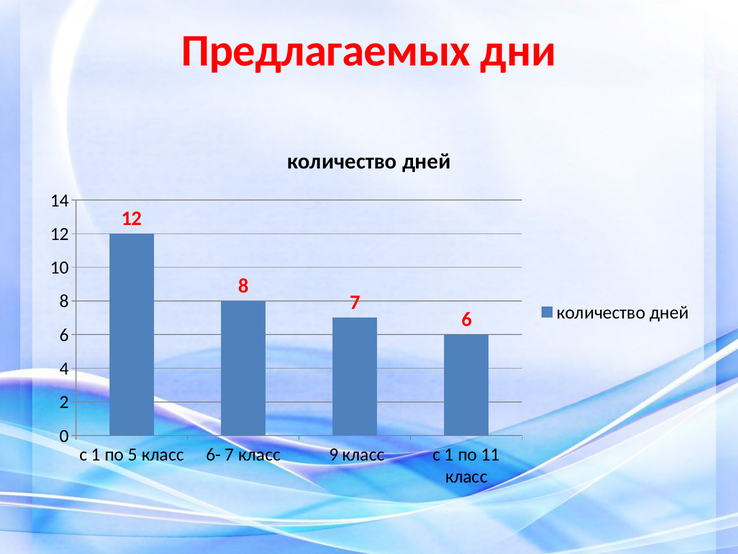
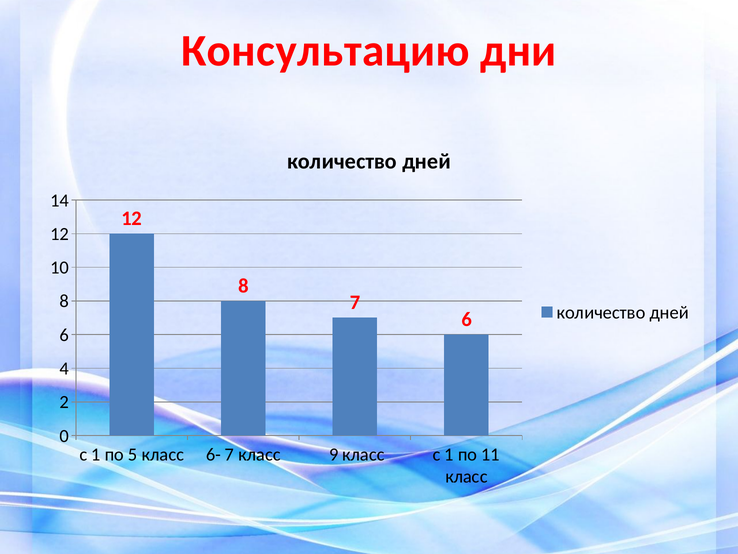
Предлагаемых: Предлагаемых -> Консультацию (325, 51)
